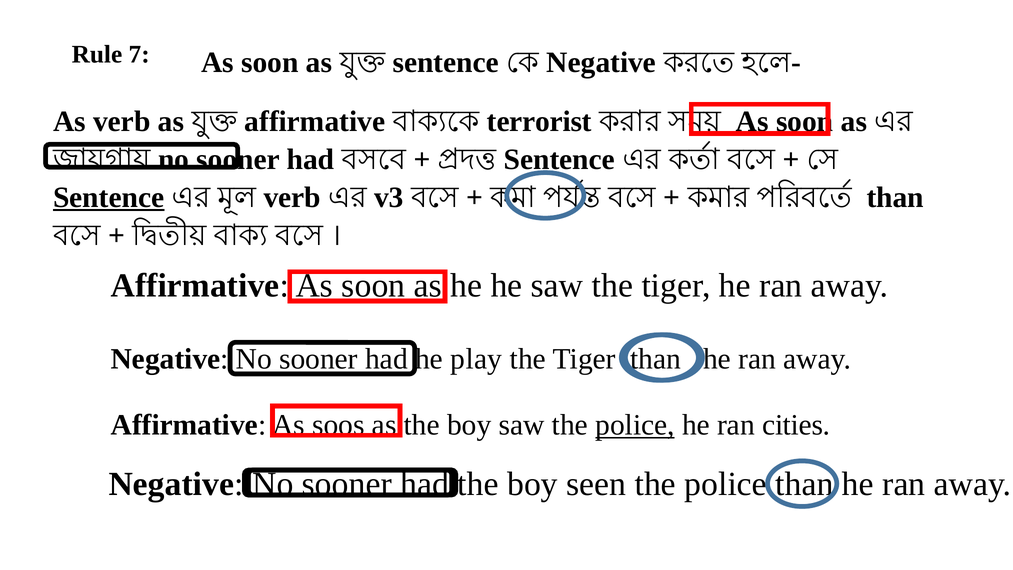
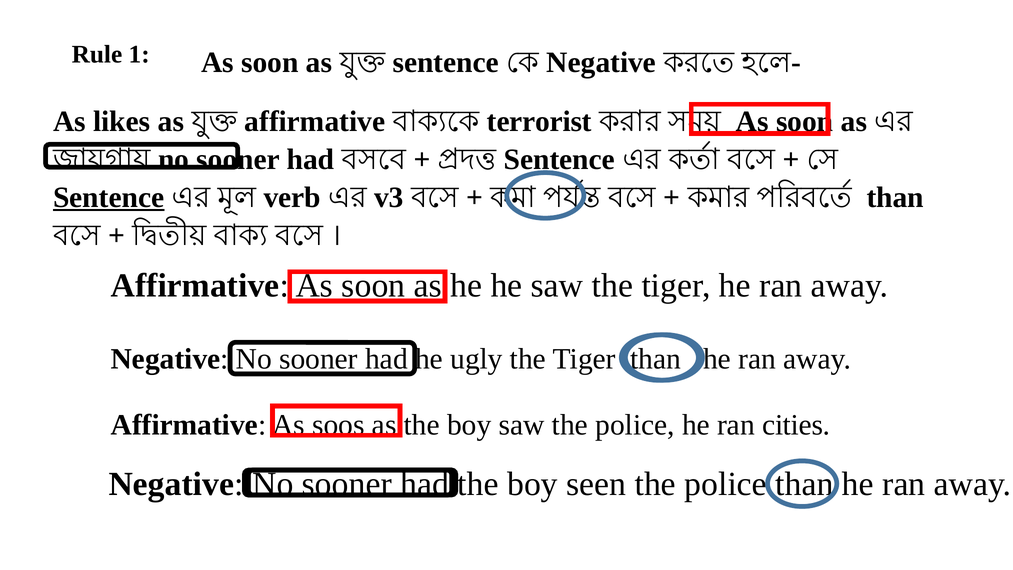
7: 7 -> 1 (139, 54)
As verb: verb -> likes (122, 121)
play: play -> ugly (476, 359)
police underline: present -> none (635, 425)
